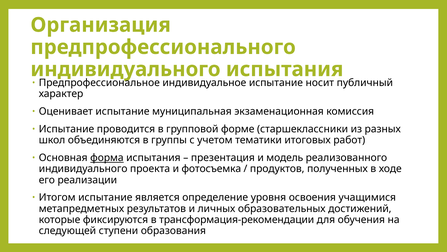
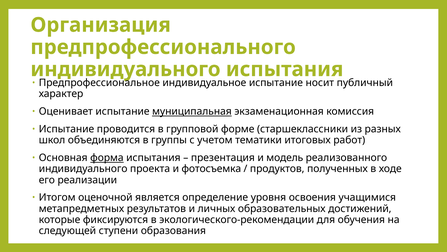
муниципальная underline: none -> present (192, 111)
Итогом испытание: испытание -> оценочной (105, 197)
трансформация-рекомендации: трансформация-рекомендации -> экологического-рекомендации (237, 219)
